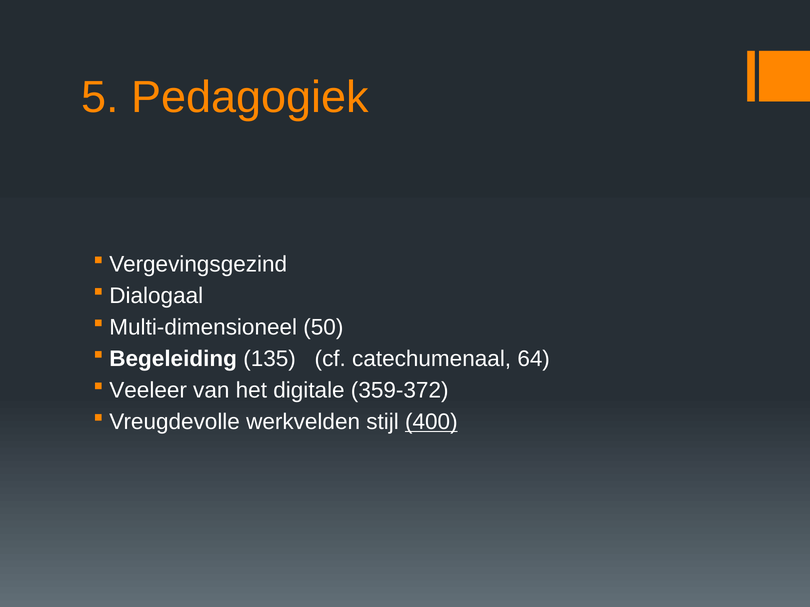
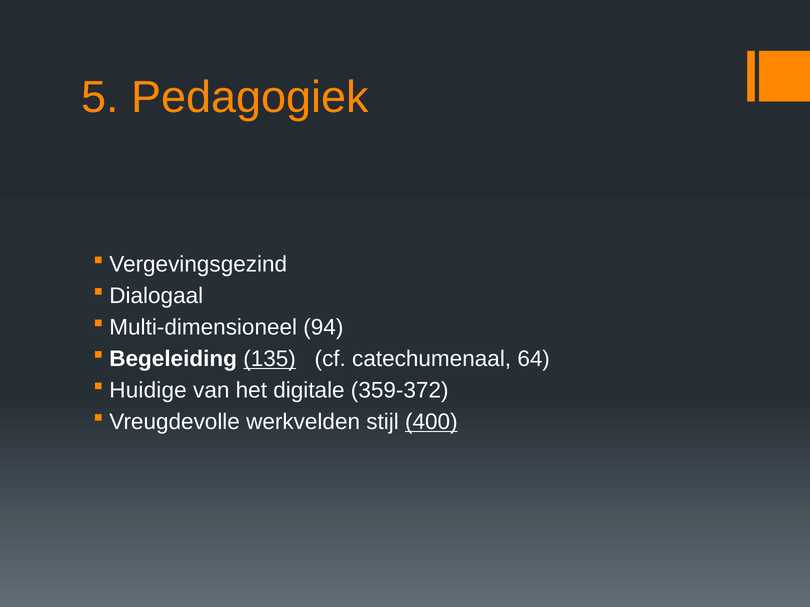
50: 50 -> 94 (323, 328)
135 underline: none -> present (270, 359)
Veeleer: Veeleer -> Huidige (148, 391)
